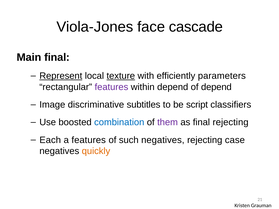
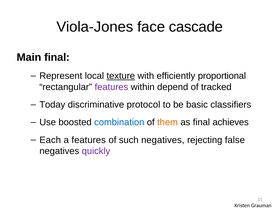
Represent underline: present -> none (61, 76)
parameters: parameters -> proportional (222, 76)
of depend: depend -> tracked (216, 87)
Image: Image -> Today (52, 105)
subtitles: subtitles -> protocol (143, 105)
script: script -> basic (197, 105)
them colour: purple -> orange (168, 122)
final rejecting: rejecting -> achieves (231, 122)
case: case -> false (235, 140)
quickly colour: orange -> purple (96, 151)
